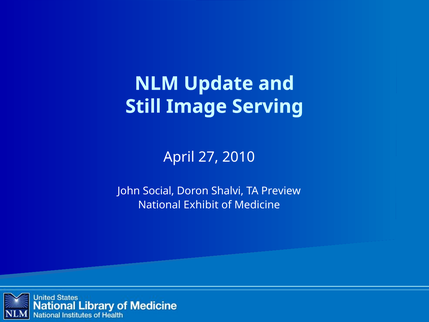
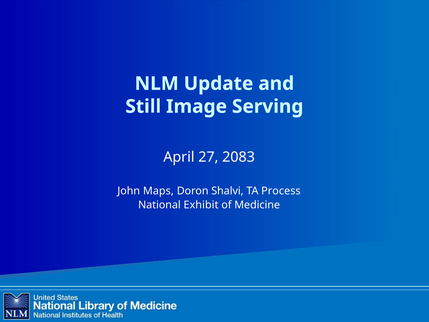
2010: 2010 -> 2083 (239, 157)
Social: Social -> Maps (158, 191)
Preview: Preview -> Process (281, 191)
